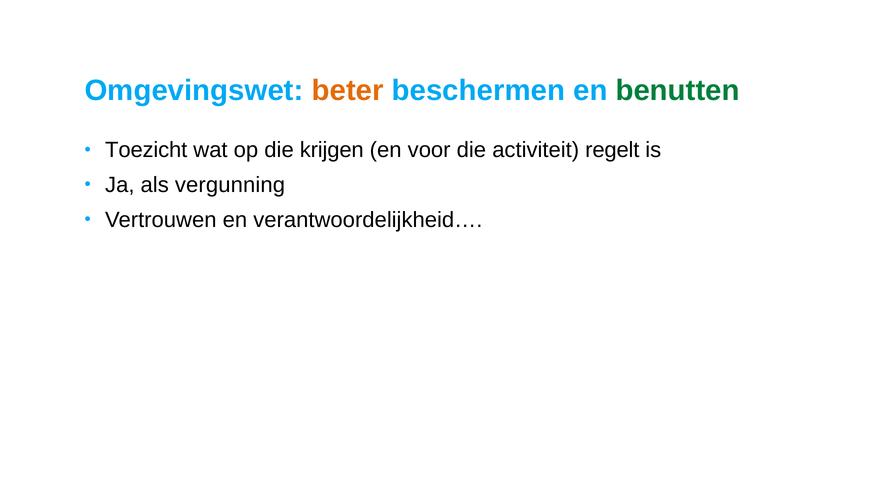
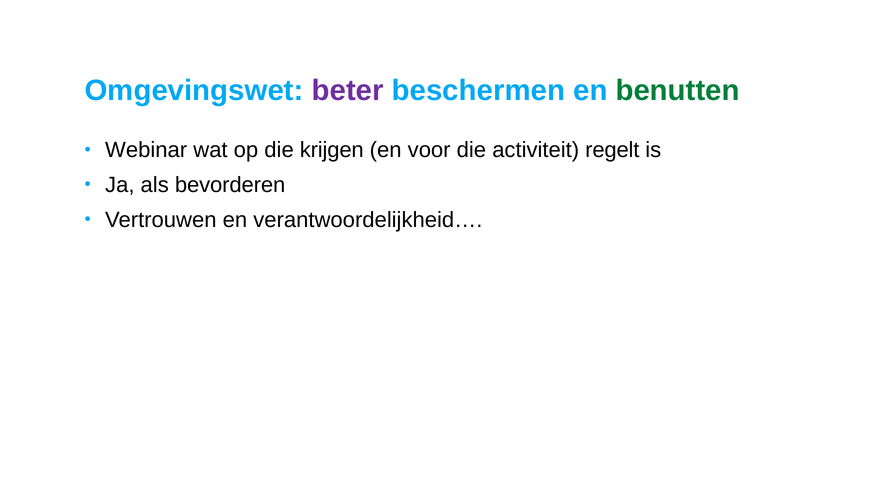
beter colour: orange -> purple (348, 90)
Toezicht: Toezicht -> Webinar (146, 150)
vergunning: vergunning -> bevorderen (230, 185)
